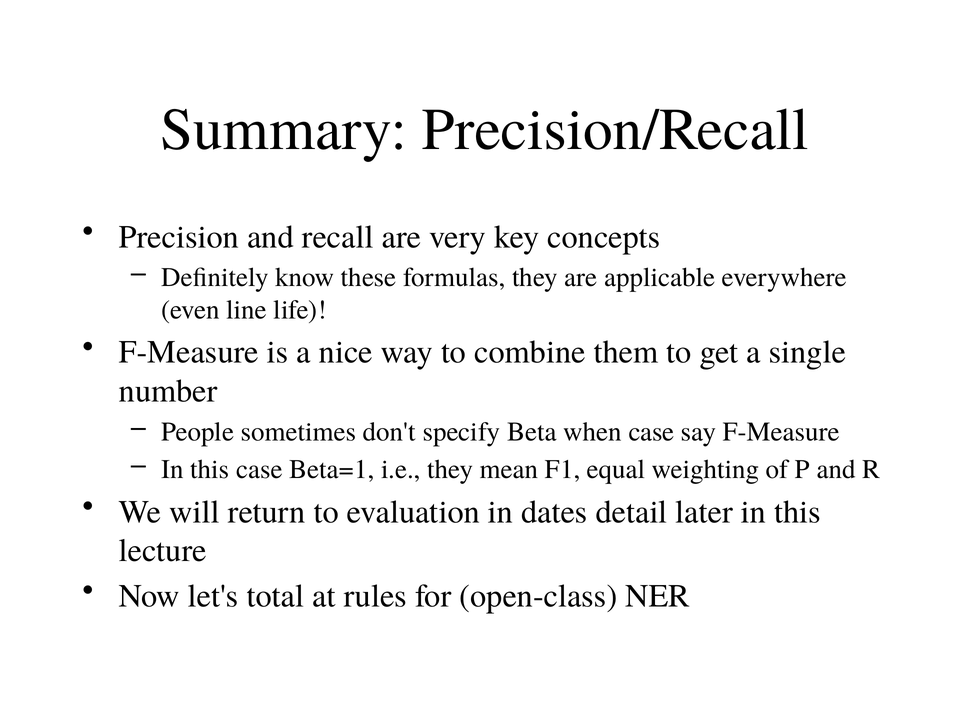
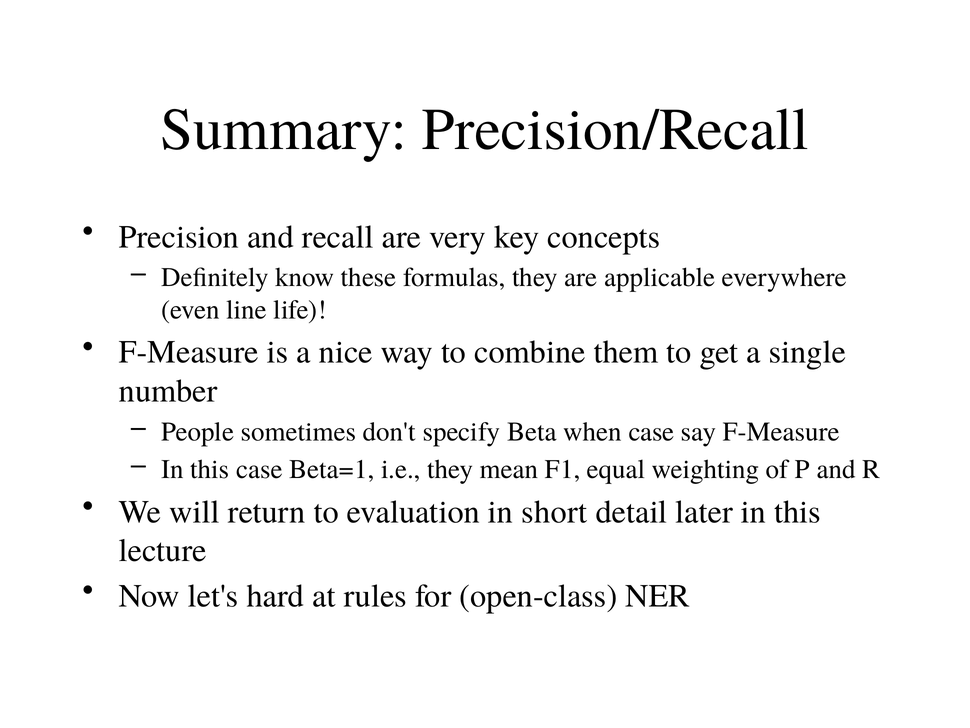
dates: dates -> short (554, 512)
total: total -> hard (275, 596)
